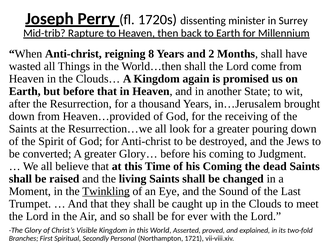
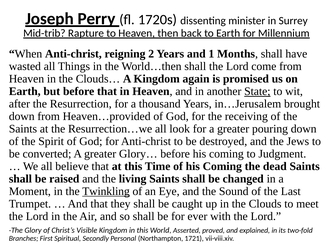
8: 8 -> 2 (151, 54)
2: 2 -> 1 (211, 54)
State underline: none -> present (257, 91)
